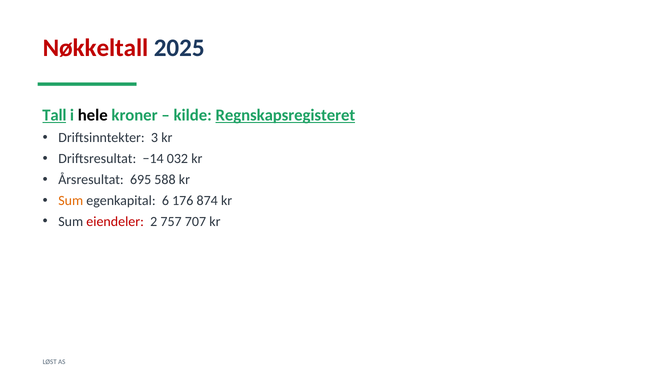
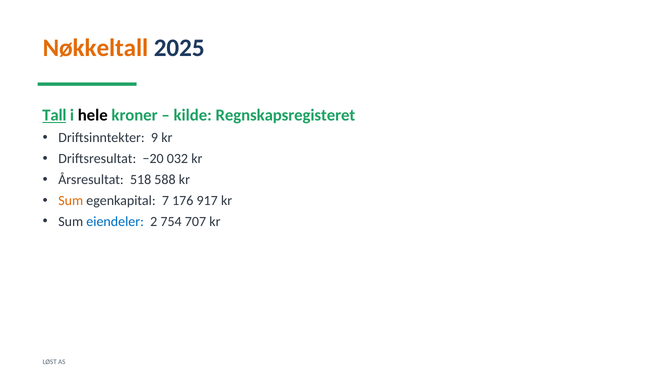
Nøkkeltall colour: red -> orange (95, 48)
Regnskapsregisteret underline: present -> none (285, 115)
3: 3 -> 9 (155, 138)
−14: −14 -> −20 (153, 159)
695: 695 -> 518 (141, 180)
6: 6 -> 7 (165, 201)
874: 874 -> 917 (207, 201)
eiendeler colour: red -> blue (115, 222)
757: 757 -> 754 (171, 222)
